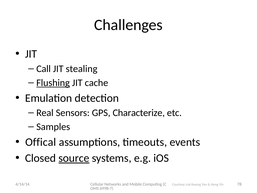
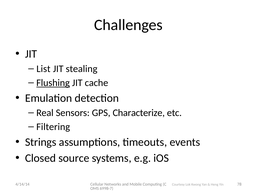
Call: Call -> List (43, 69)
Samples: Samples -> Filtering (53, 127)
Offical: Offical -> Strings (41, 142)
source underline: present -> none (74, 158)
